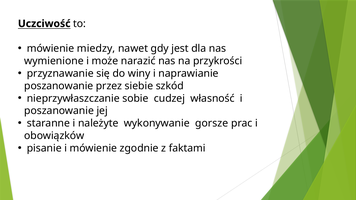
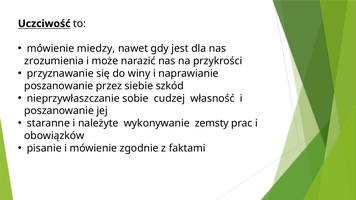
wymienione: wymienione -> zrozumienia (54, 61)
gorsze: gorsze -> zemsty (212, 123)
